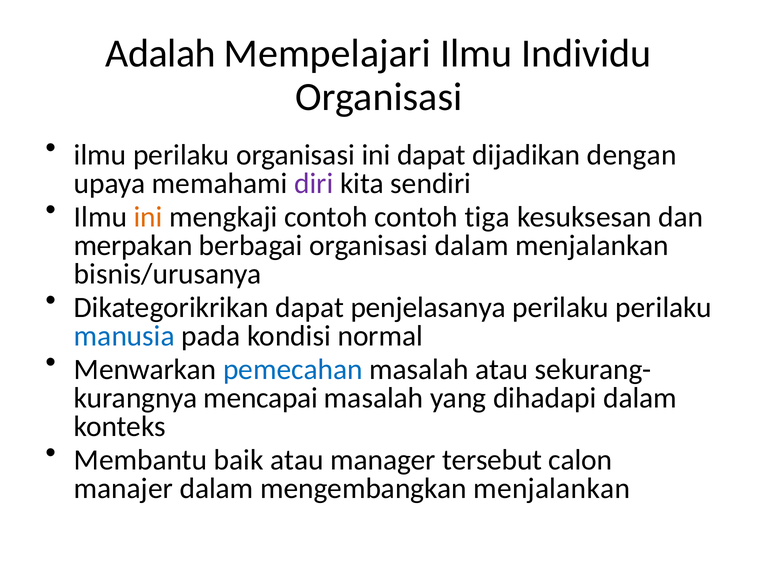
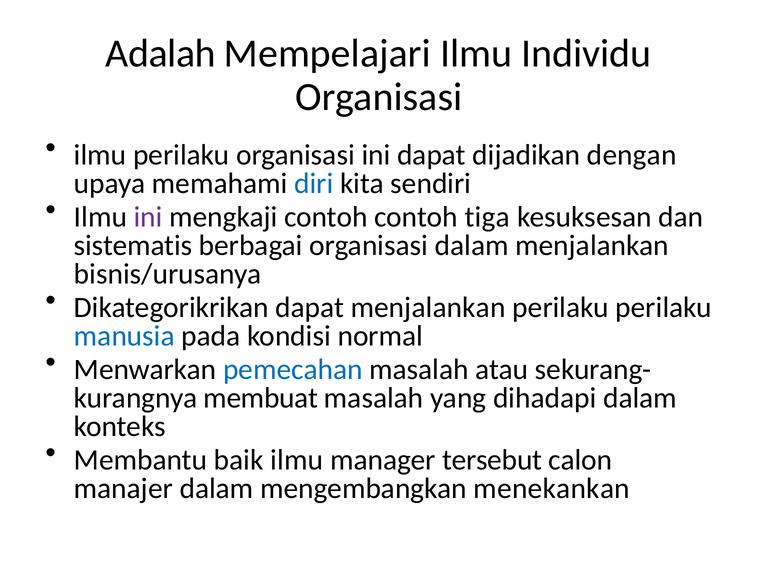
diri colour: purple -> blue (314, 183)
ini colour: orange -> purple (148, 217)
merpakan: merpakan -> sistematis (133, 245)
dapat penjelasanya: penjelasanya -> menjalankan (428, 307)
mencapai: mencapai -> membuat (261, 398)
baik atau: atau -> ilmu (297, 460)
mengembangkan menjalankan: menjalankan -> menekankan (552, 488)
